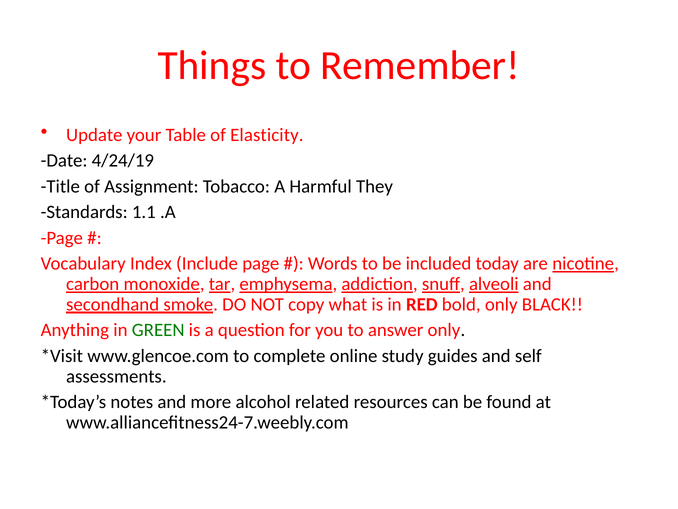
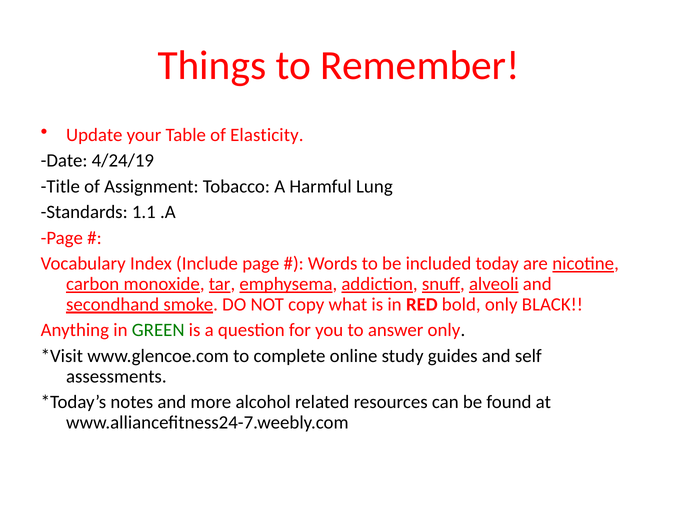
They: They -> Lung (374, 186)
